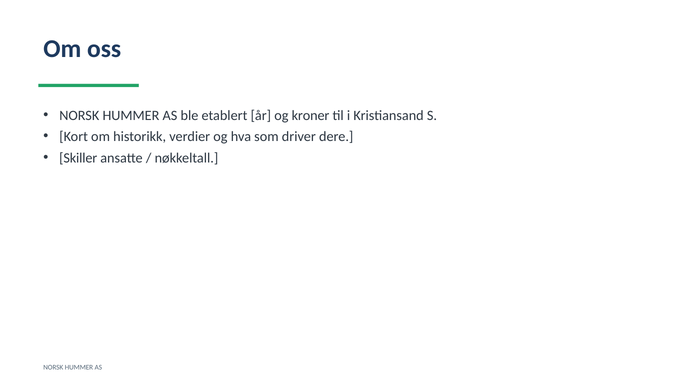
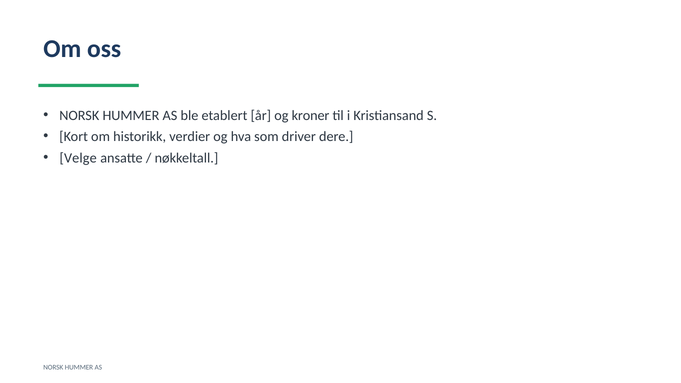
Skiller: Skiller -> Velge (78, 158)
